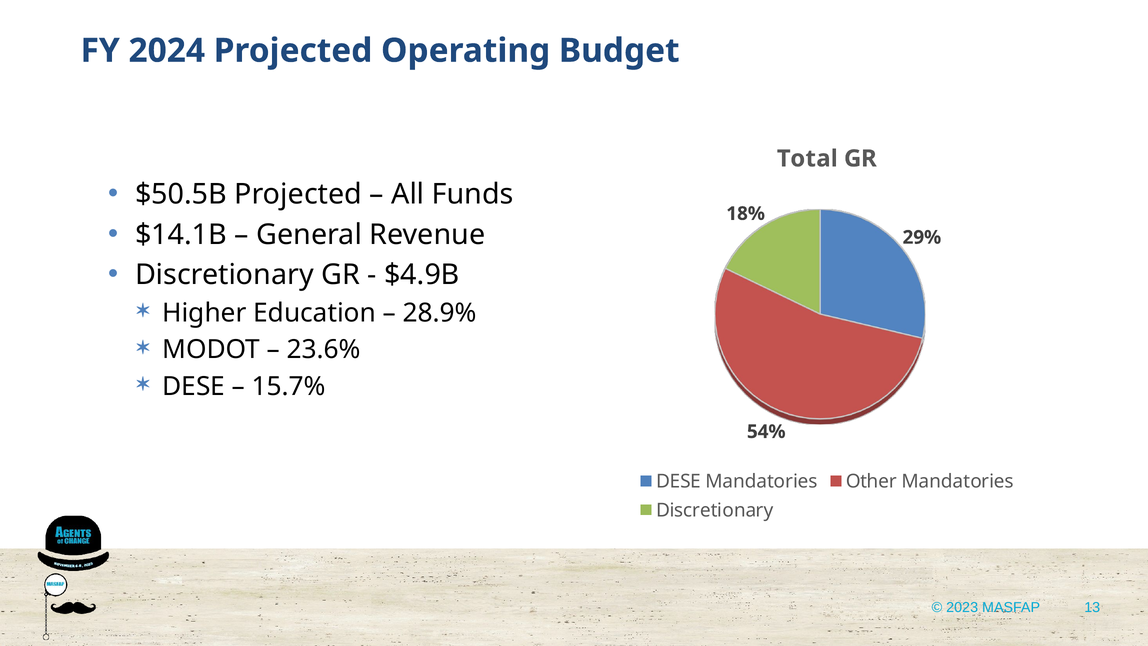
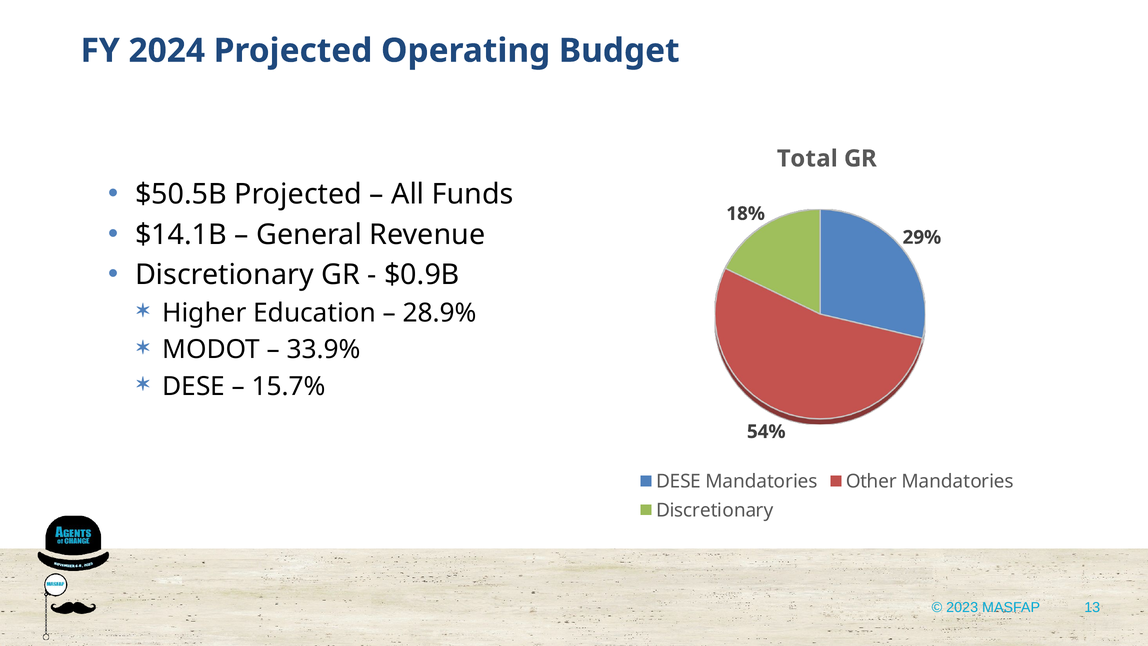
$4.9B: $4.9B -> $0.9B (422, 275)
23.6%: 23.6% -> 33.9% (324, 350)
